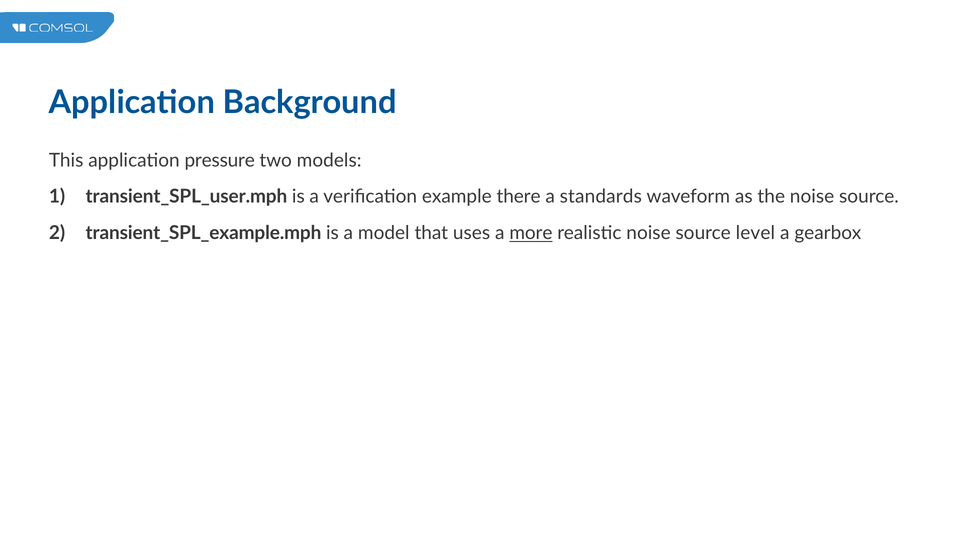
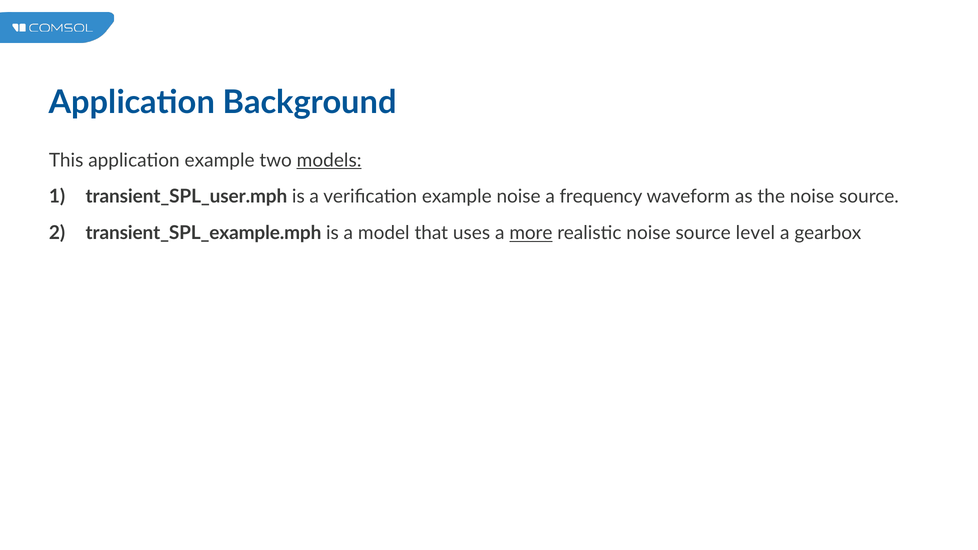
application pressure: pressure -> example (220, 160)
models underline: none -> present (329, 160)
example there: there -> noise (519, 197)
standards: standards -> frequency (601, 197)
